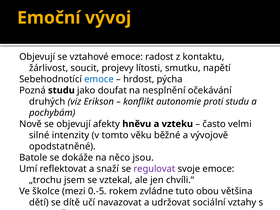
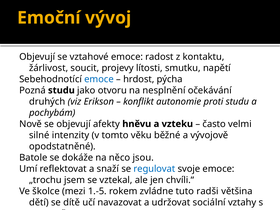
doufat: doufat -> otvoru (112, 90)
regulovat colour: purple -> blue (154, 169)
0.-5: 0.-5 -> 1.-5 (97, 191)
obou: obou -> radši (208, 191)
